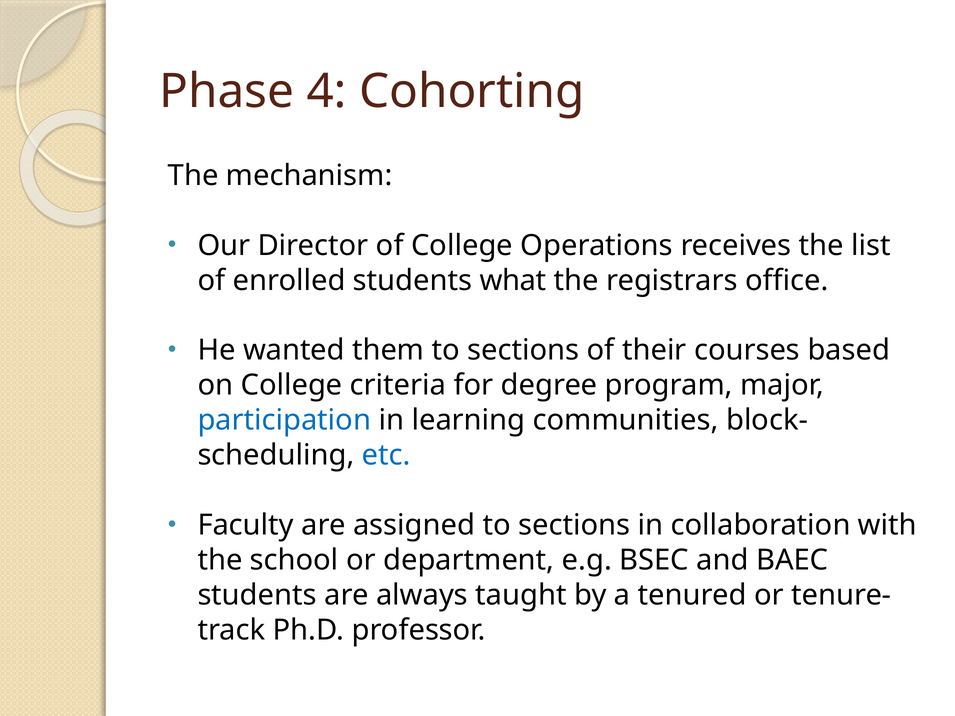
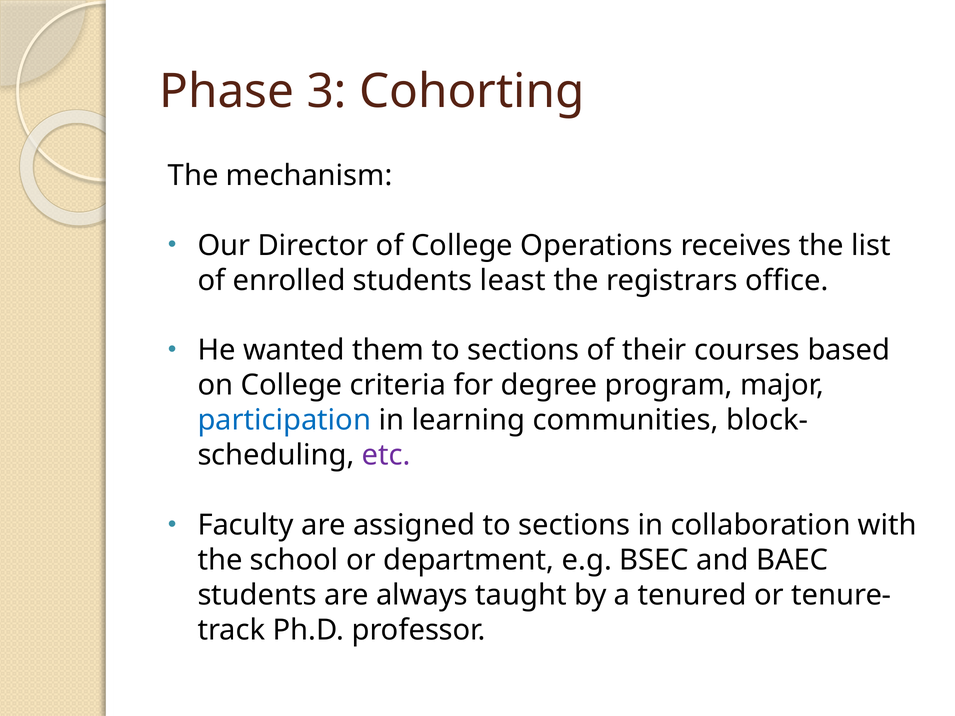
4: 4 -> 3 (327, 92)
what: what -> least (513, 280)
etc colour: blue -> purple (386, 456)
